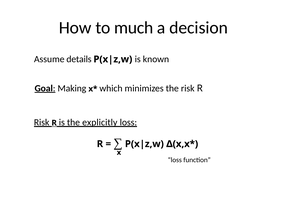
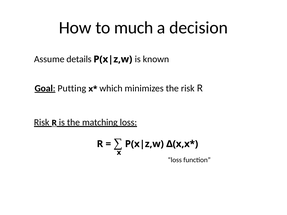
Making: Making -> Putting (72, 88)
explicitly: explicitly -> matching (100, 123)
